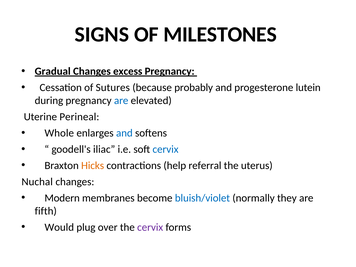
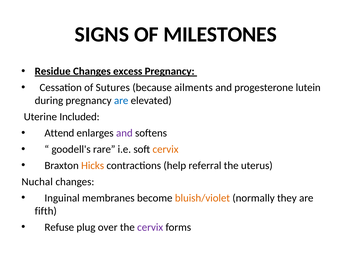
Gradual: Gradual -> Residue (53, 71)
probably: probably -> ailments (194, 88)
Perineal: Perineal -> Included (79, 117)
Whole: Whole -> Attend (59, 133)
and colour: blue -> purple (124, 133)
iliac: iliac -> rare (104, 149)
cervix colour: blue -> orange (166, 149)
Modern: Modern -> Inguinal (62, 198)
bluish/violet colour: blue -> orange (202, 198)
Would: Would -> Refuse (59, 227)
